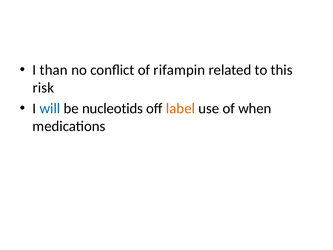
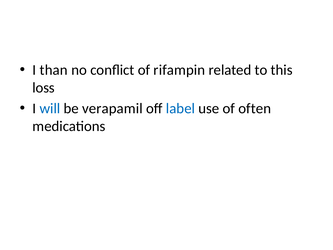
risk: risk -> loss (44, 88)
nucleotids: nucleotids -> verapamil (112, 108)
label colour: orange -> blue (181, 108)
when: when -> often (255, 108)
